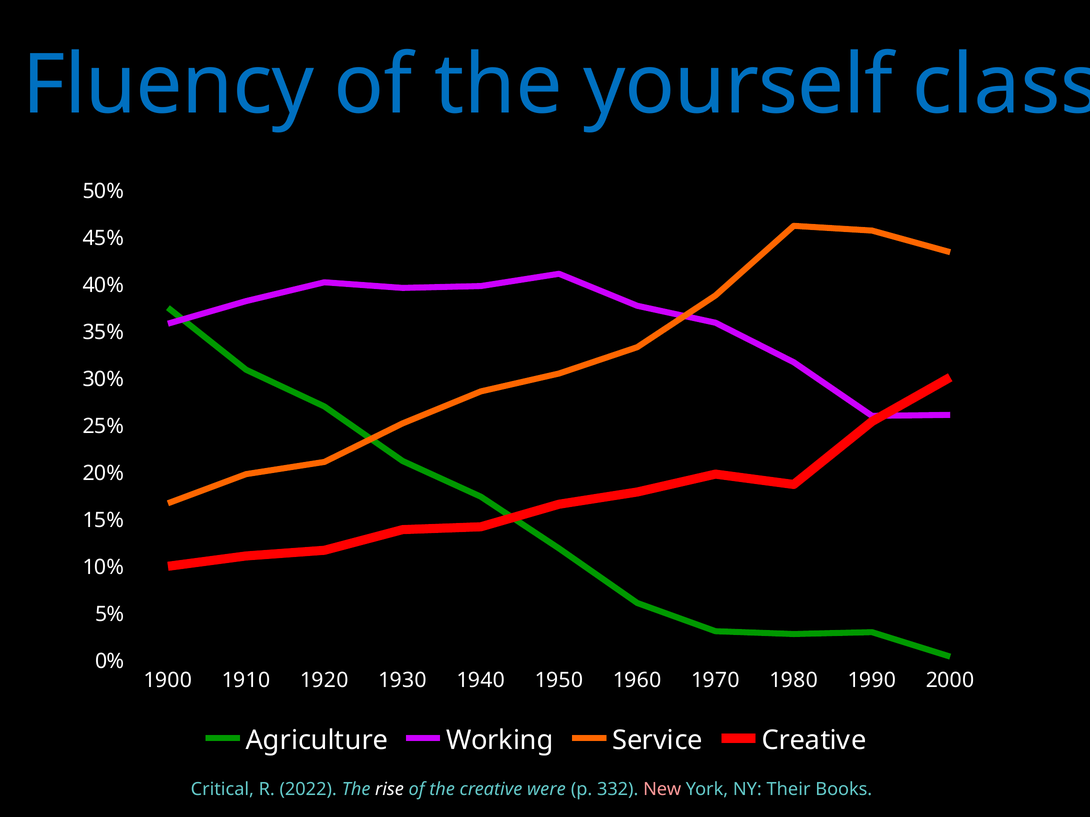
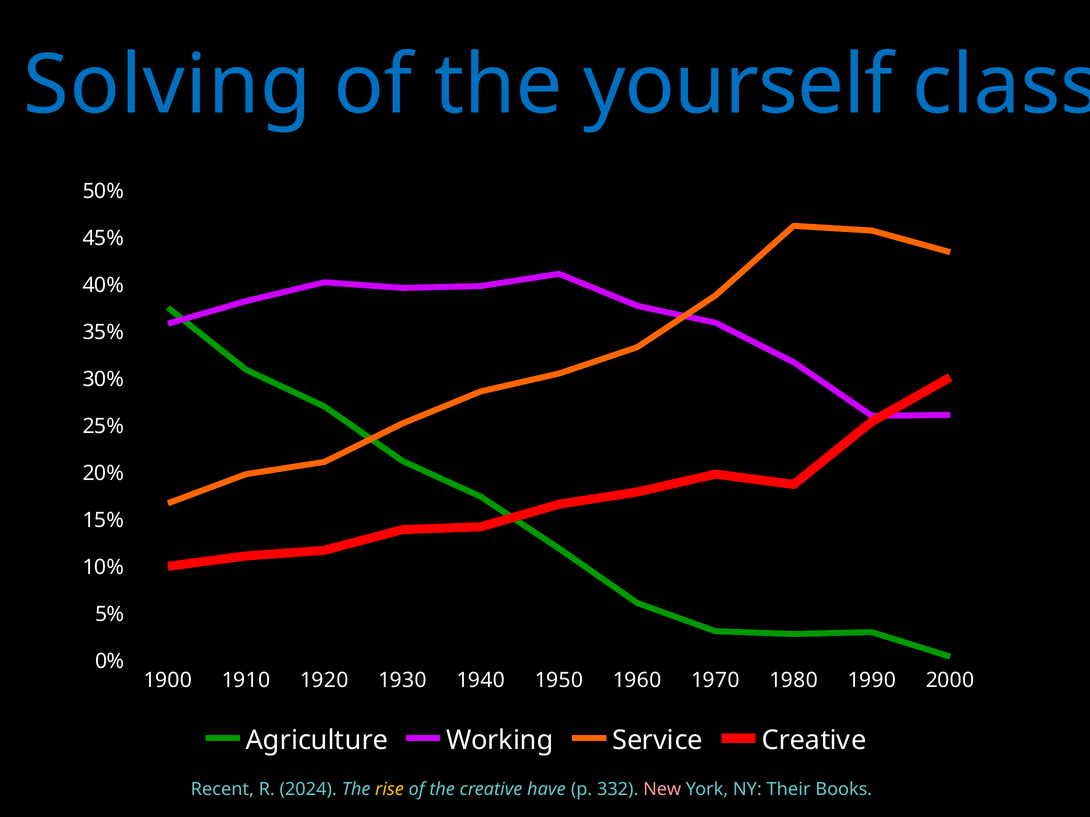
Fluency: Fluency -> Solving (167, 86)
Critical: Critical -> Recent (222, 790)
2022: 2022 -> 2024 (308, 790)
rise colour: white -> yellow (389, 790)
were: were -> have (546, 790)
